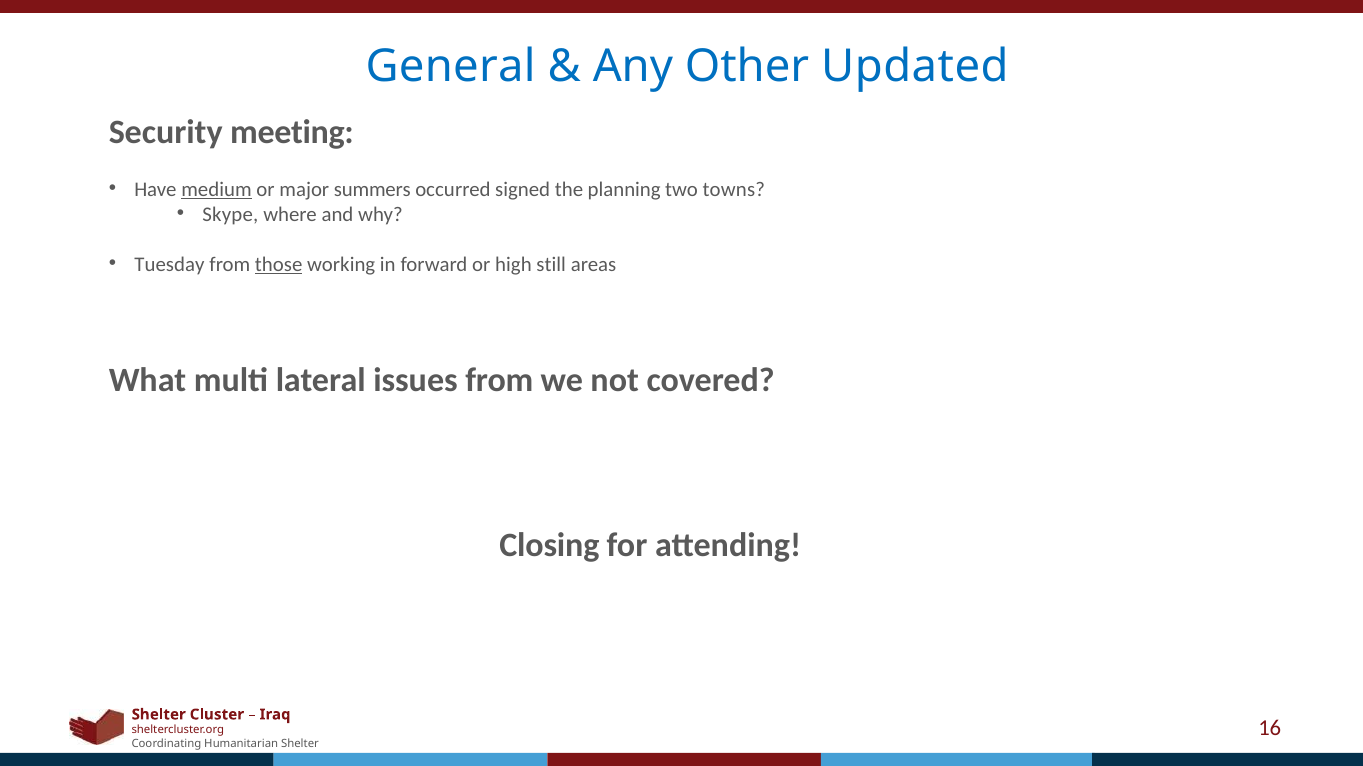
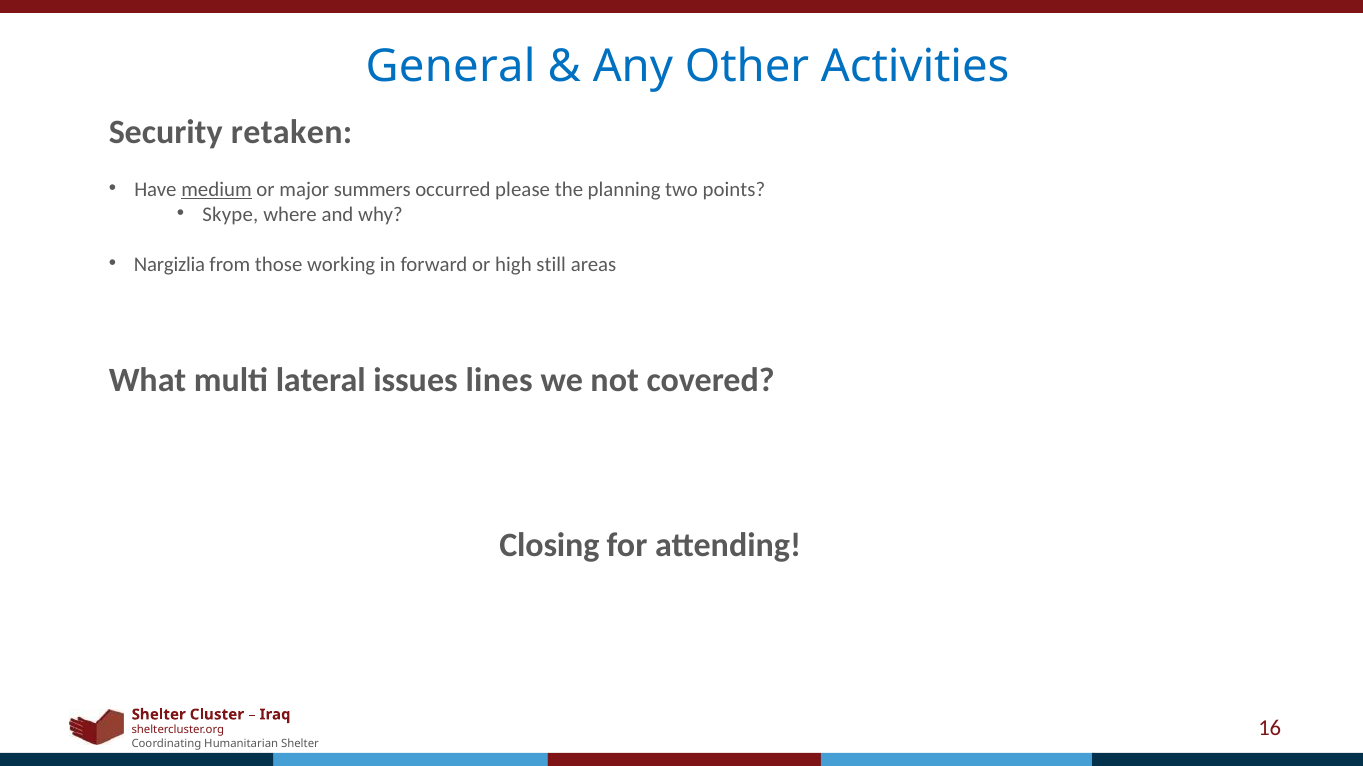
Updated: Updated -> Activities (915, 67)
meeting: meeting -> retaken (292, 132)
signed: signed -> please (523, 189)
towns: towns -> points (734, 189)
Tuesday: Tuesday -> Nargizlia (170, 264)
those underline: present -> none (279, 264)
issues from: from -> lines (499, 380)
